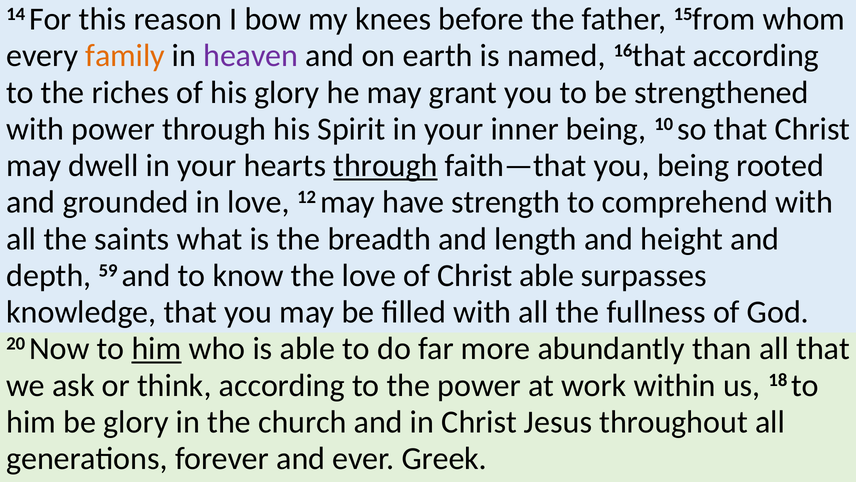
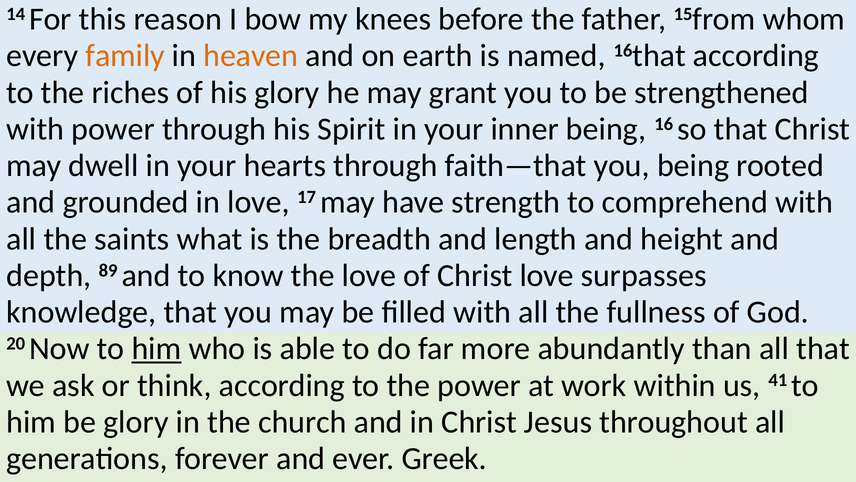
heaven colour: purple -> orange (251, 56)
10: 10 -> 16 (664, 124)
through underline: present -> none (386, 166)
12: 12 -> 17 (307, 197)
59: 59 -> 89 (108, 270)
Christ able: able -> love (547, 275)
18: 18 -> 41 (778, 380)
